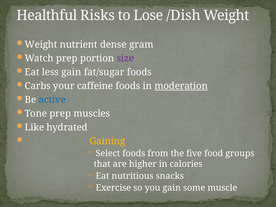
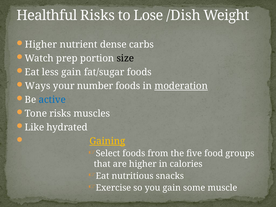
Weight: Weight -> Higher (41, 45)
gram: gram -> carbs (141, 45)
size colour: purple -> black (125, 58)
Carbs: Carbs -> Ways (38, 86)
caffeine: caffeine -> number (95, 86)
Tone prep: prep -> risks (60, 114)
Gaining underline: none -> present (107, 141)
